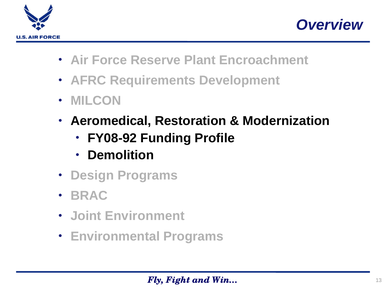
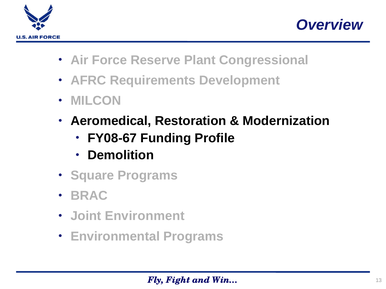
Encroachment: Encroachment -> Congressional (264, 60)
FY08-92: FY08-92 -> FY08-67 (112, 138)
Design: Design -> Square (92, 176)
